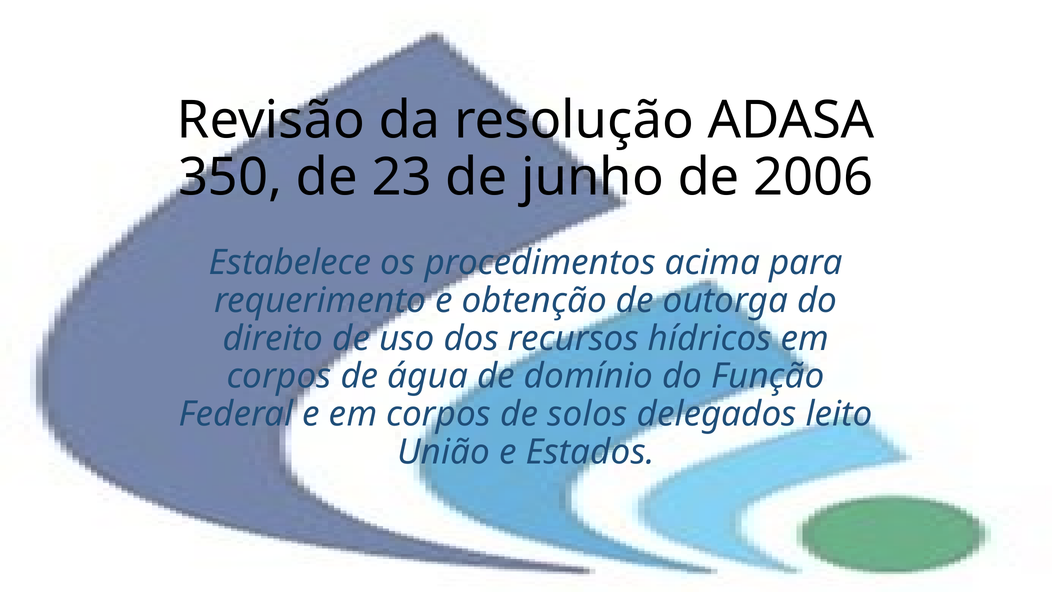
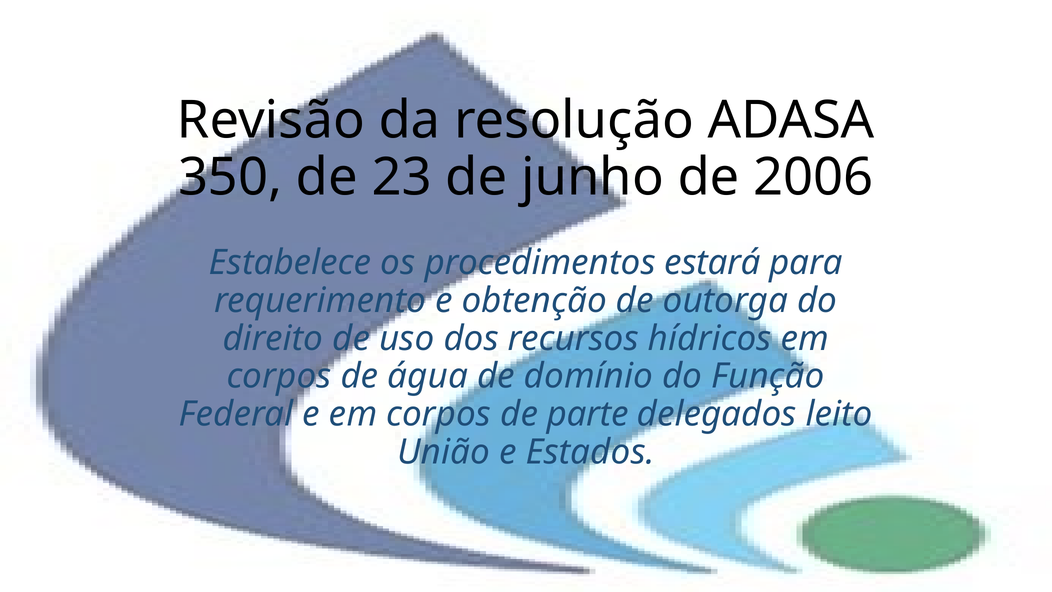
acima: acima -> estará (713, 263)
solos: solos -> parte (588, 414)
